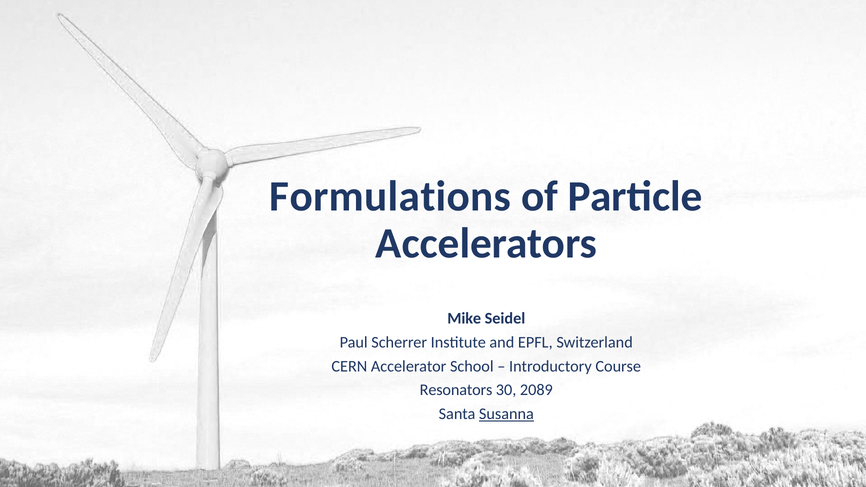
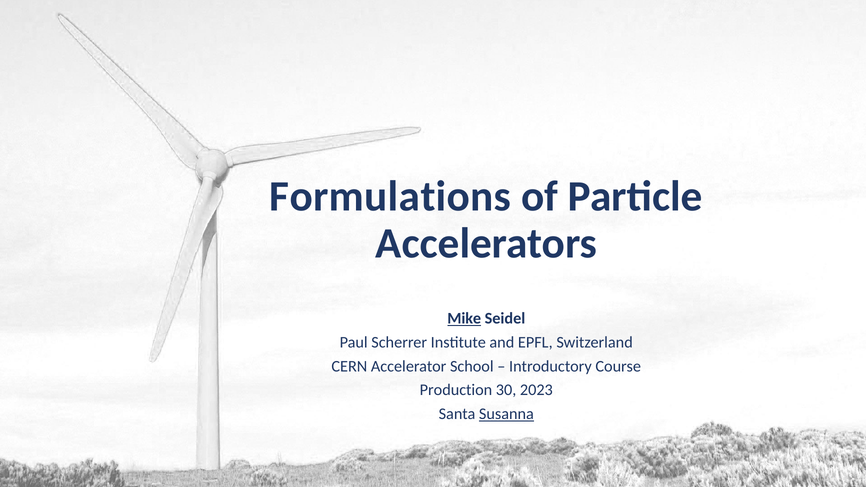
Mike underline: none -> present (464, 318)
Resonators: Resonators -> Production (456, 390)
2089: 2089 -> 2023 (536, 390)
